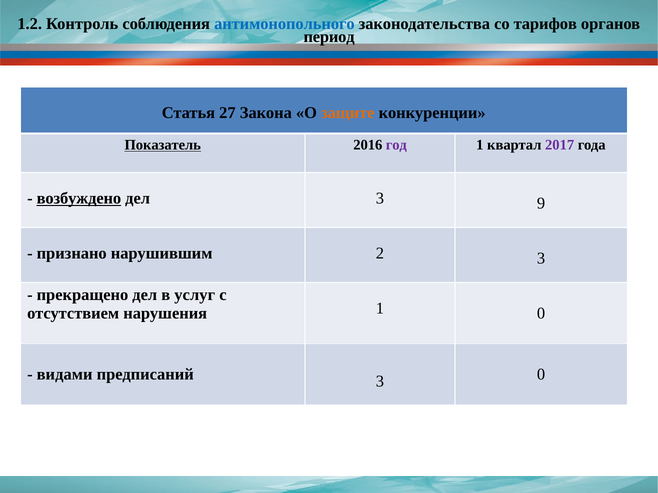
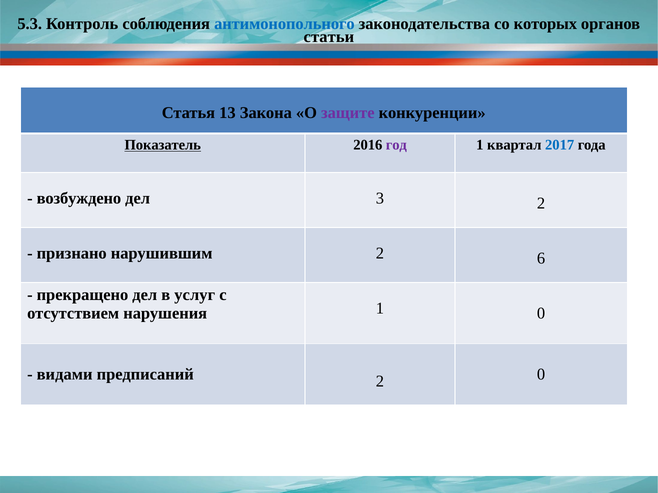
1.2: 1.2 -> 5.3 (30, 24)
тарифов: тарифов -> которых (545, 24)
период: период -> статьи (329, 37)
27: 27 -> 13 (227, 113)
защите colour: orange -> purple (348, 113)
2017 colour: purple -> blue (560, 145)
возбуждено underline: present -> none (79, 198)
3 9: 9 -> 2 (541, 203)
2 3: 3 -> 6 (541, 259)
предписаний 3: 3 -> 2 (380, 382)
